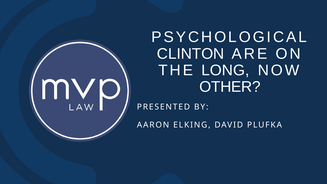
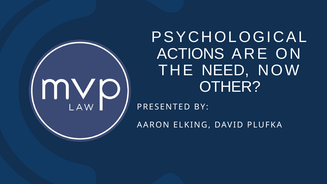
CLINTON: CLINTON -> ACTIONS (191, 54)
LONG: LONG -> NEED (225, 70)
